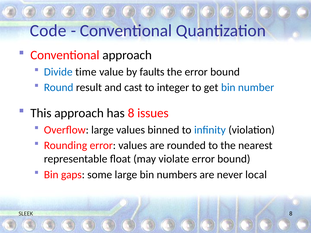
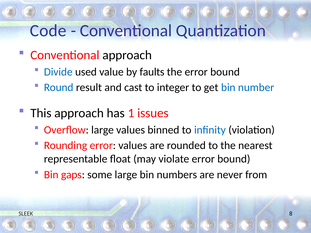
time: time -> used (86, 72)
has 8: 8 -> 1 (131, 113)
local: local -> from (256, 175)
